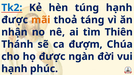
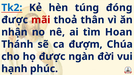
túng hạnh: hạnh -> đóng (119, 8)
mãi colour: orange -> red (41, 20)
táng: táng -> thân (92, 20)
Thiên: Thiên -> Hoan (119, 32)
